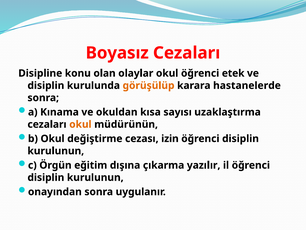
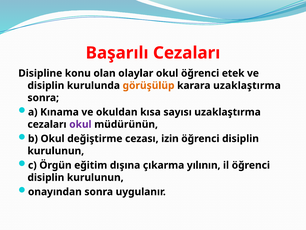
Boyasız: Boyasız -> Başarılı (117, 53)
karara hastanelerde: hastanelerde -> uzaklaştırma (247, 85)
okul colour: orange -> purple (80, 124)
yazılır: yazılır -> yılının (204, 165)
